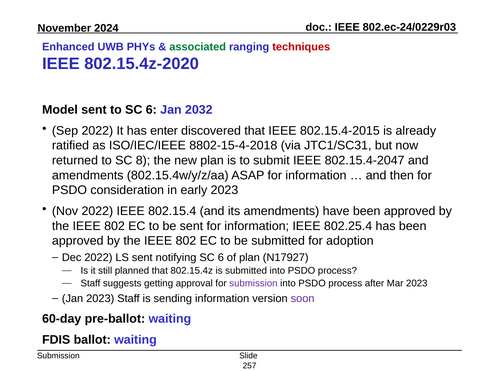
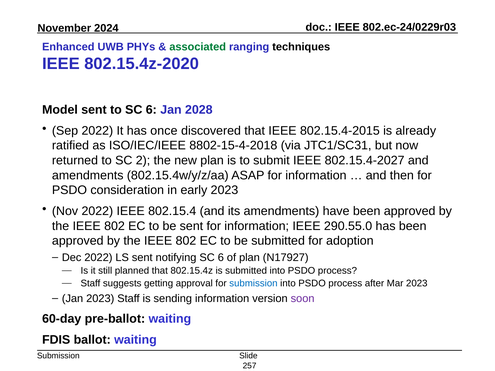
techniques colour: red -> black (301, 47)
2032: 2032 -> 2028 (199, 110)
enter: enter -> once (164, 131)
8: 8 -> 2 (143, 161)
802.15.4-2047: 802.15.4-2047 -> 802.15.4-2027 (365, 161)
802.25.4: 802.25.4 -> 290.55.0 (348, 226)
submission colour: purple -> blue (253, 283)
